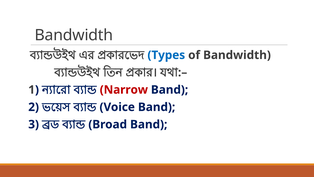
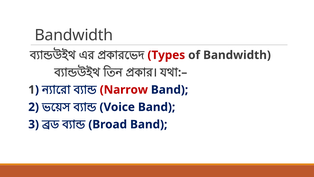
Types colour: blue -> red (166, 55)
